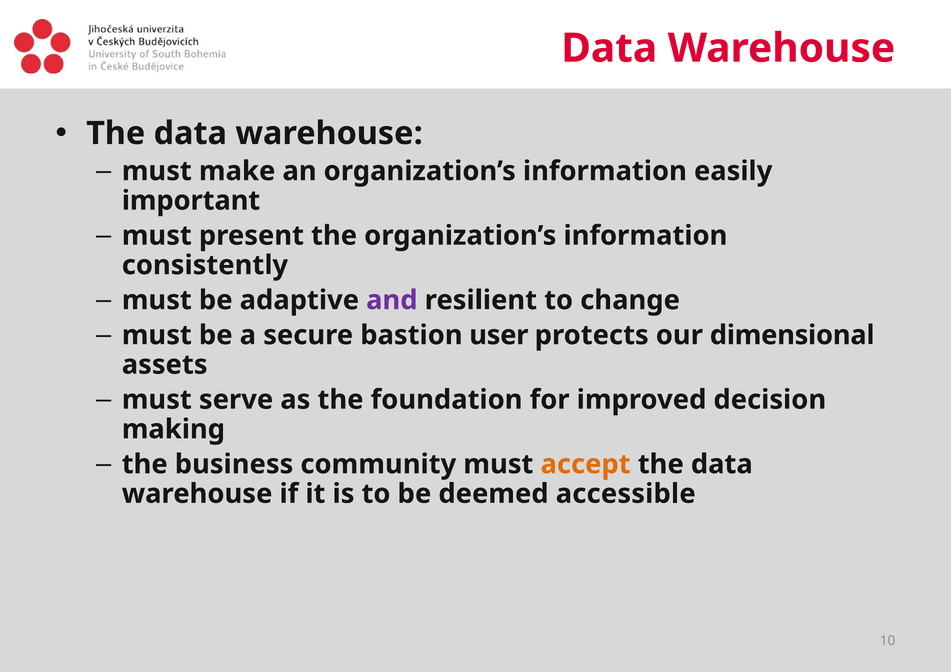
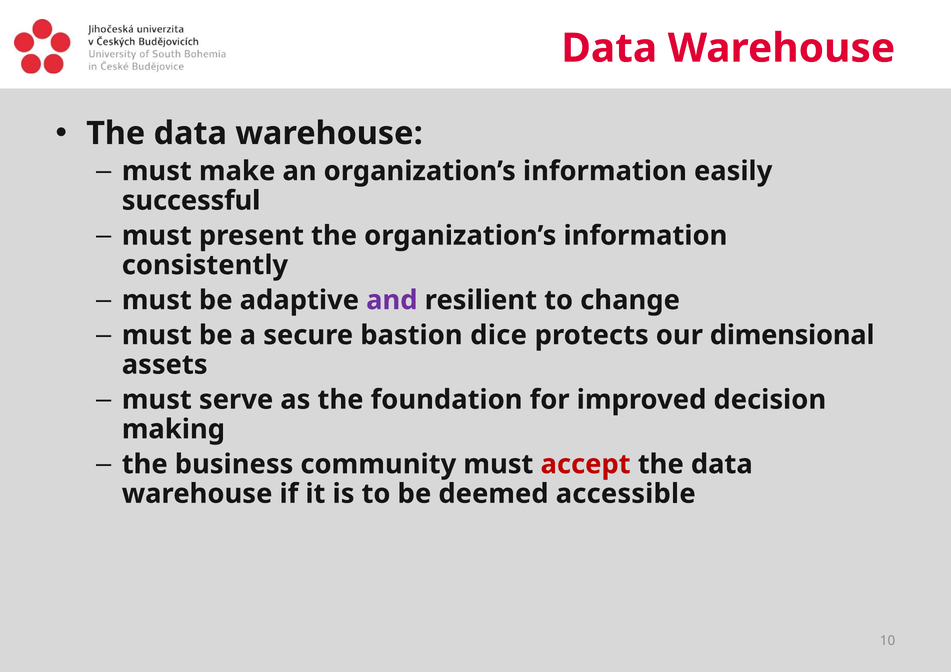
important: important -> successful (191, 201)
user: user -> dice (499, 335)
accept colour: orange -> red (586, 465)
